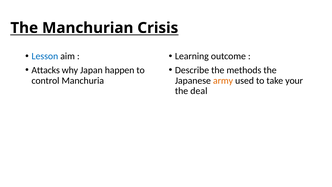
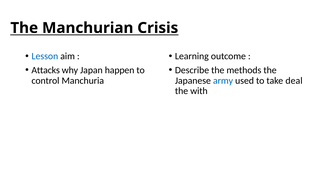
army colour: orange -> blue (223, 80)
your: your -> deal (294, 80)
deal: deal -> with (199, 91)
